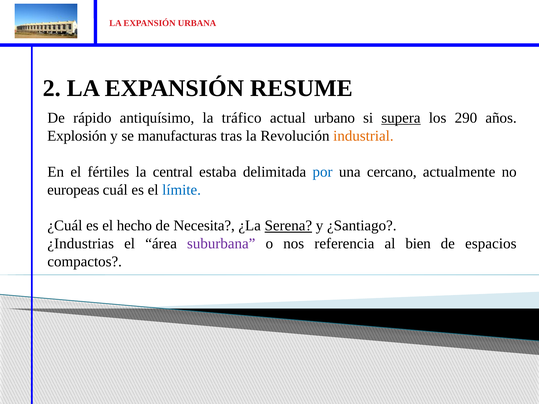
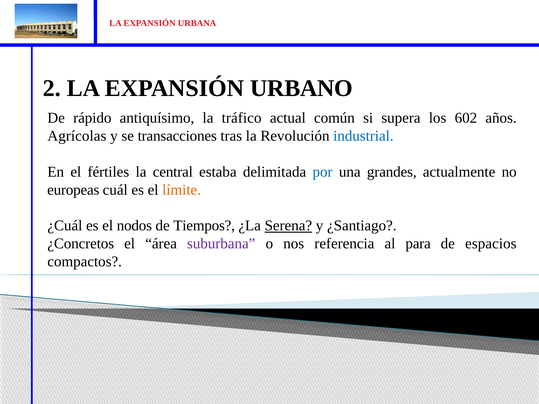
RESUME: RESUME -> URBANO (302, 88)
urbano: urbano -> común (334, 118)
supera underline: present -> none (401, 118)
290: 290 -> 602 (466, 118)
Explosión: Explosión -> Agrícolas (77, 136)
manufacturas: manufacturas -> transacciones (177, 136)
industrial colour: orange -> blue (363, 136)
cercano: cercano -> grandes (392, 172)
límite colour: blue -> orange (182, 190)
hecho: hecho -> nodos (134, 226)
Necesita: Necesita -> Tiempos (204, 226)
¿Industrias: ¿Industrias -> ¿Concretos (81, 244)
bien: bien -> para (418, 244)
